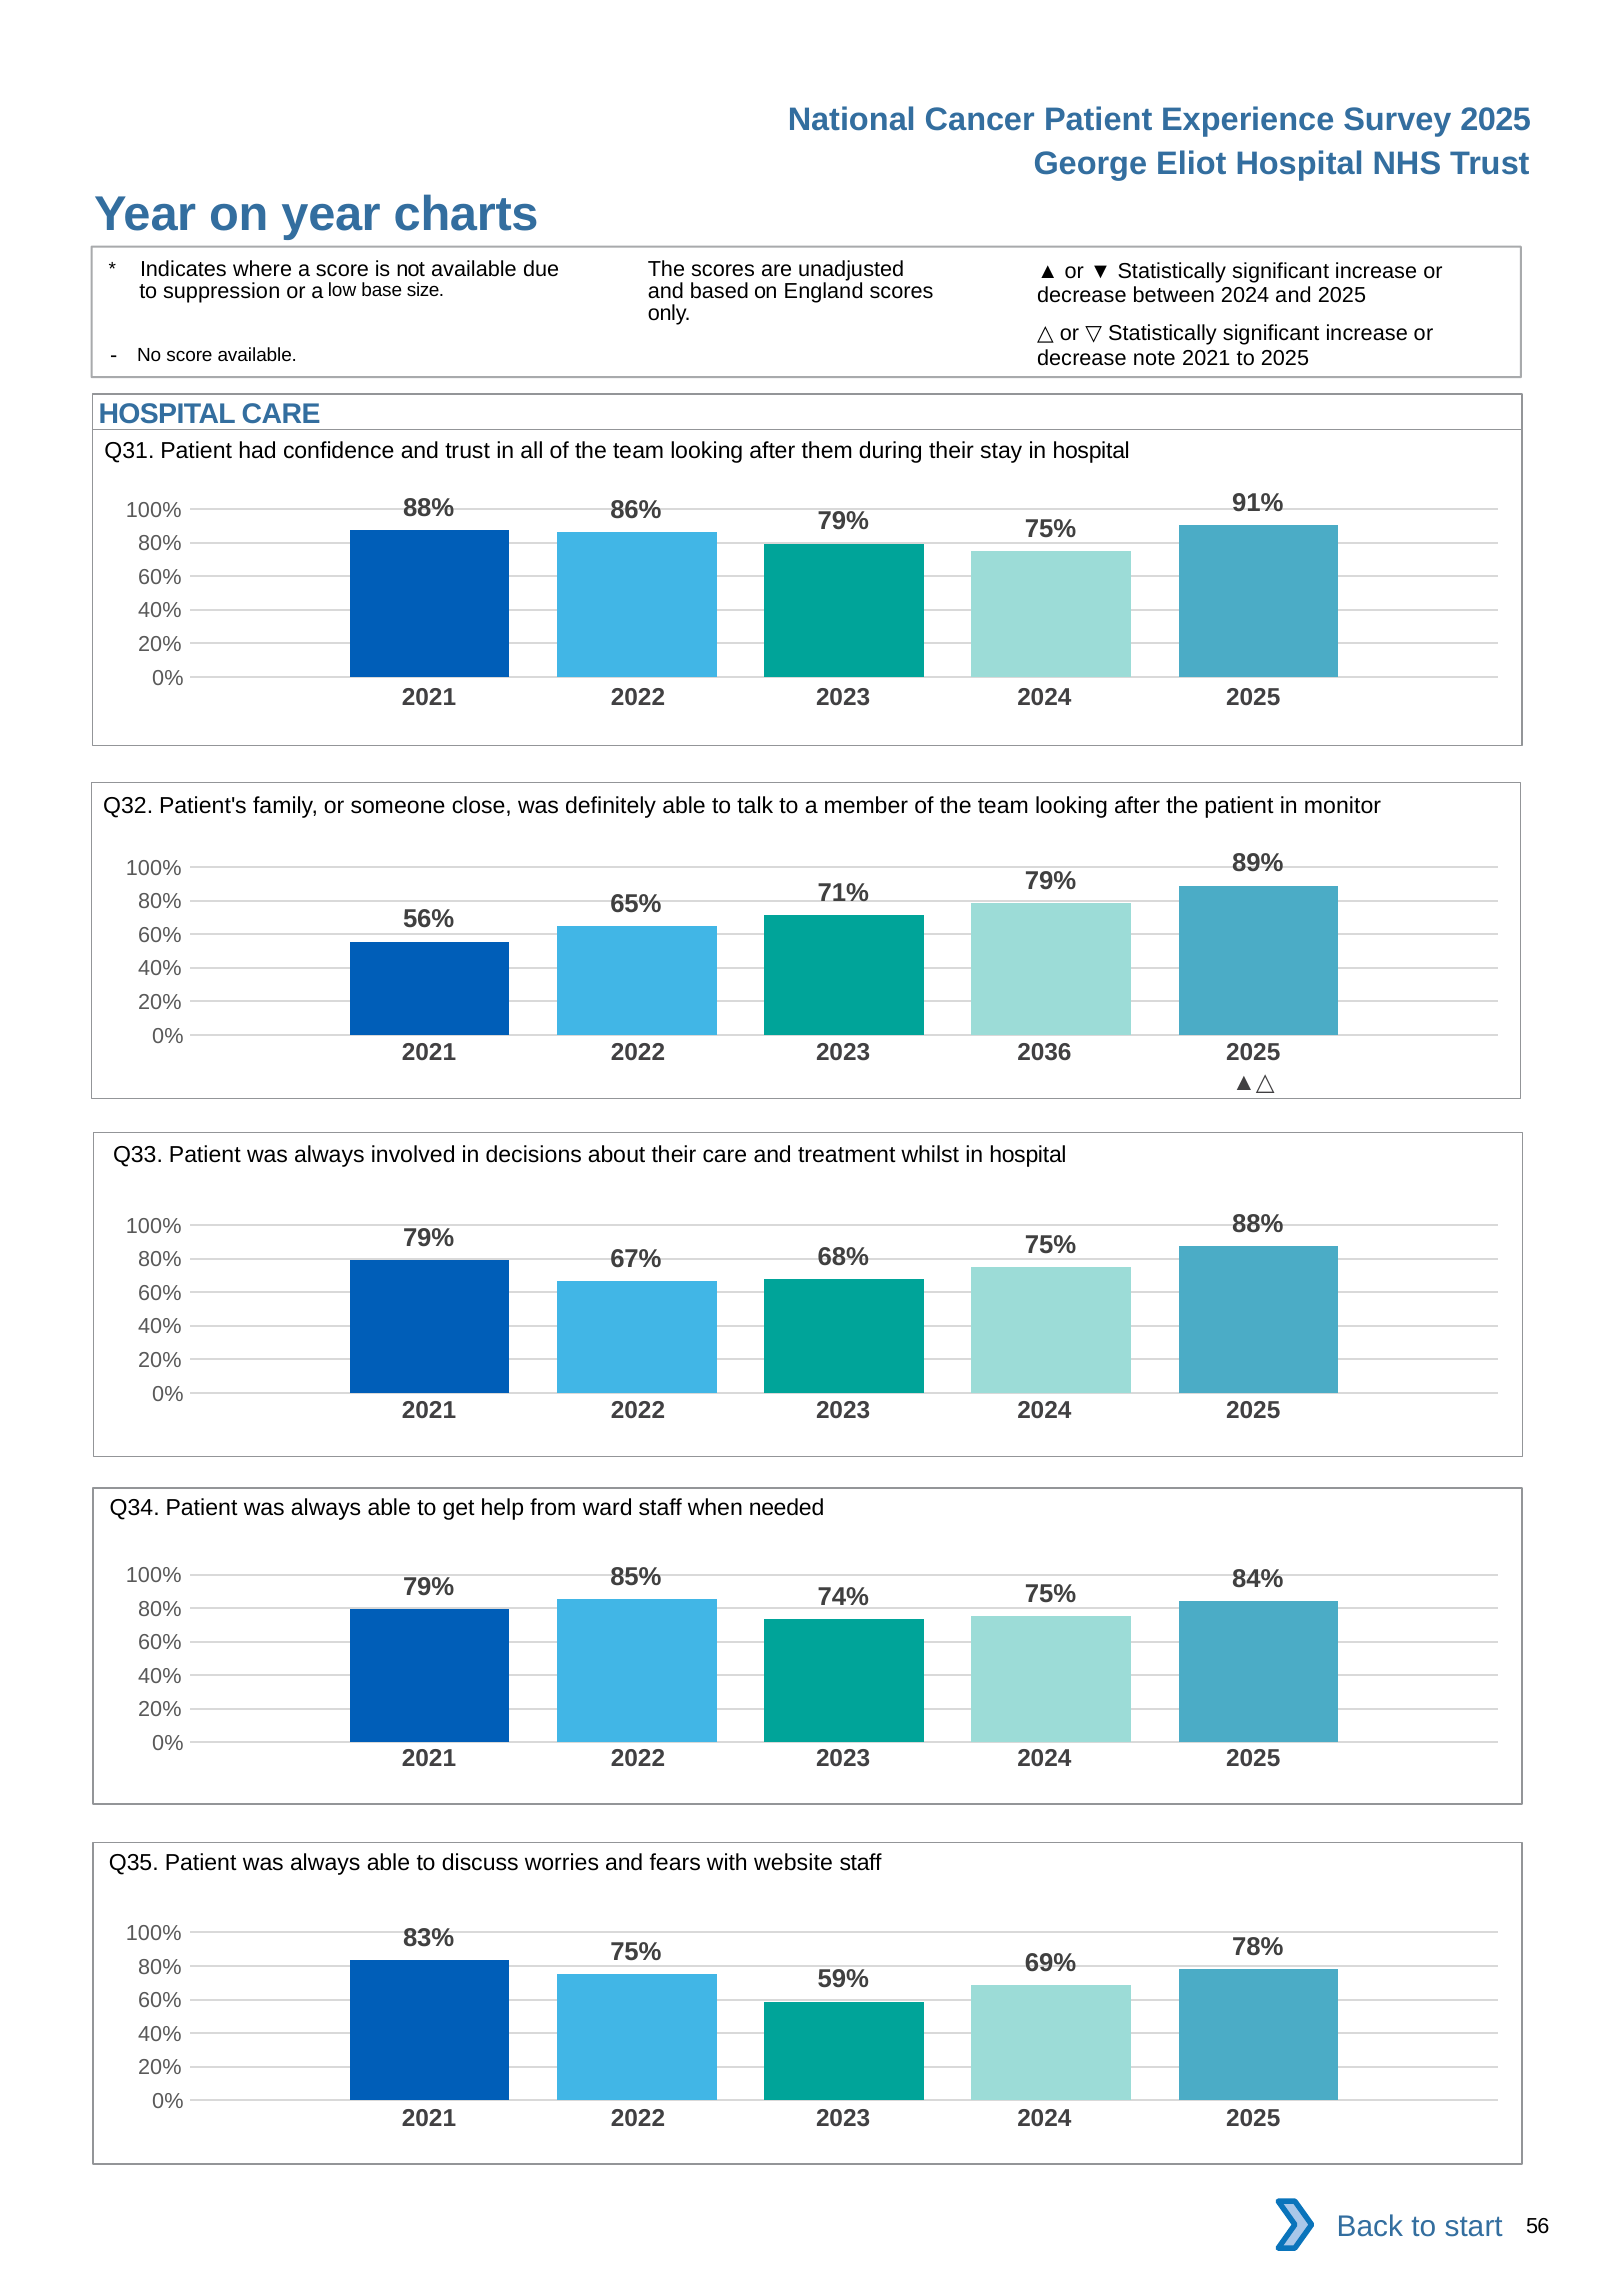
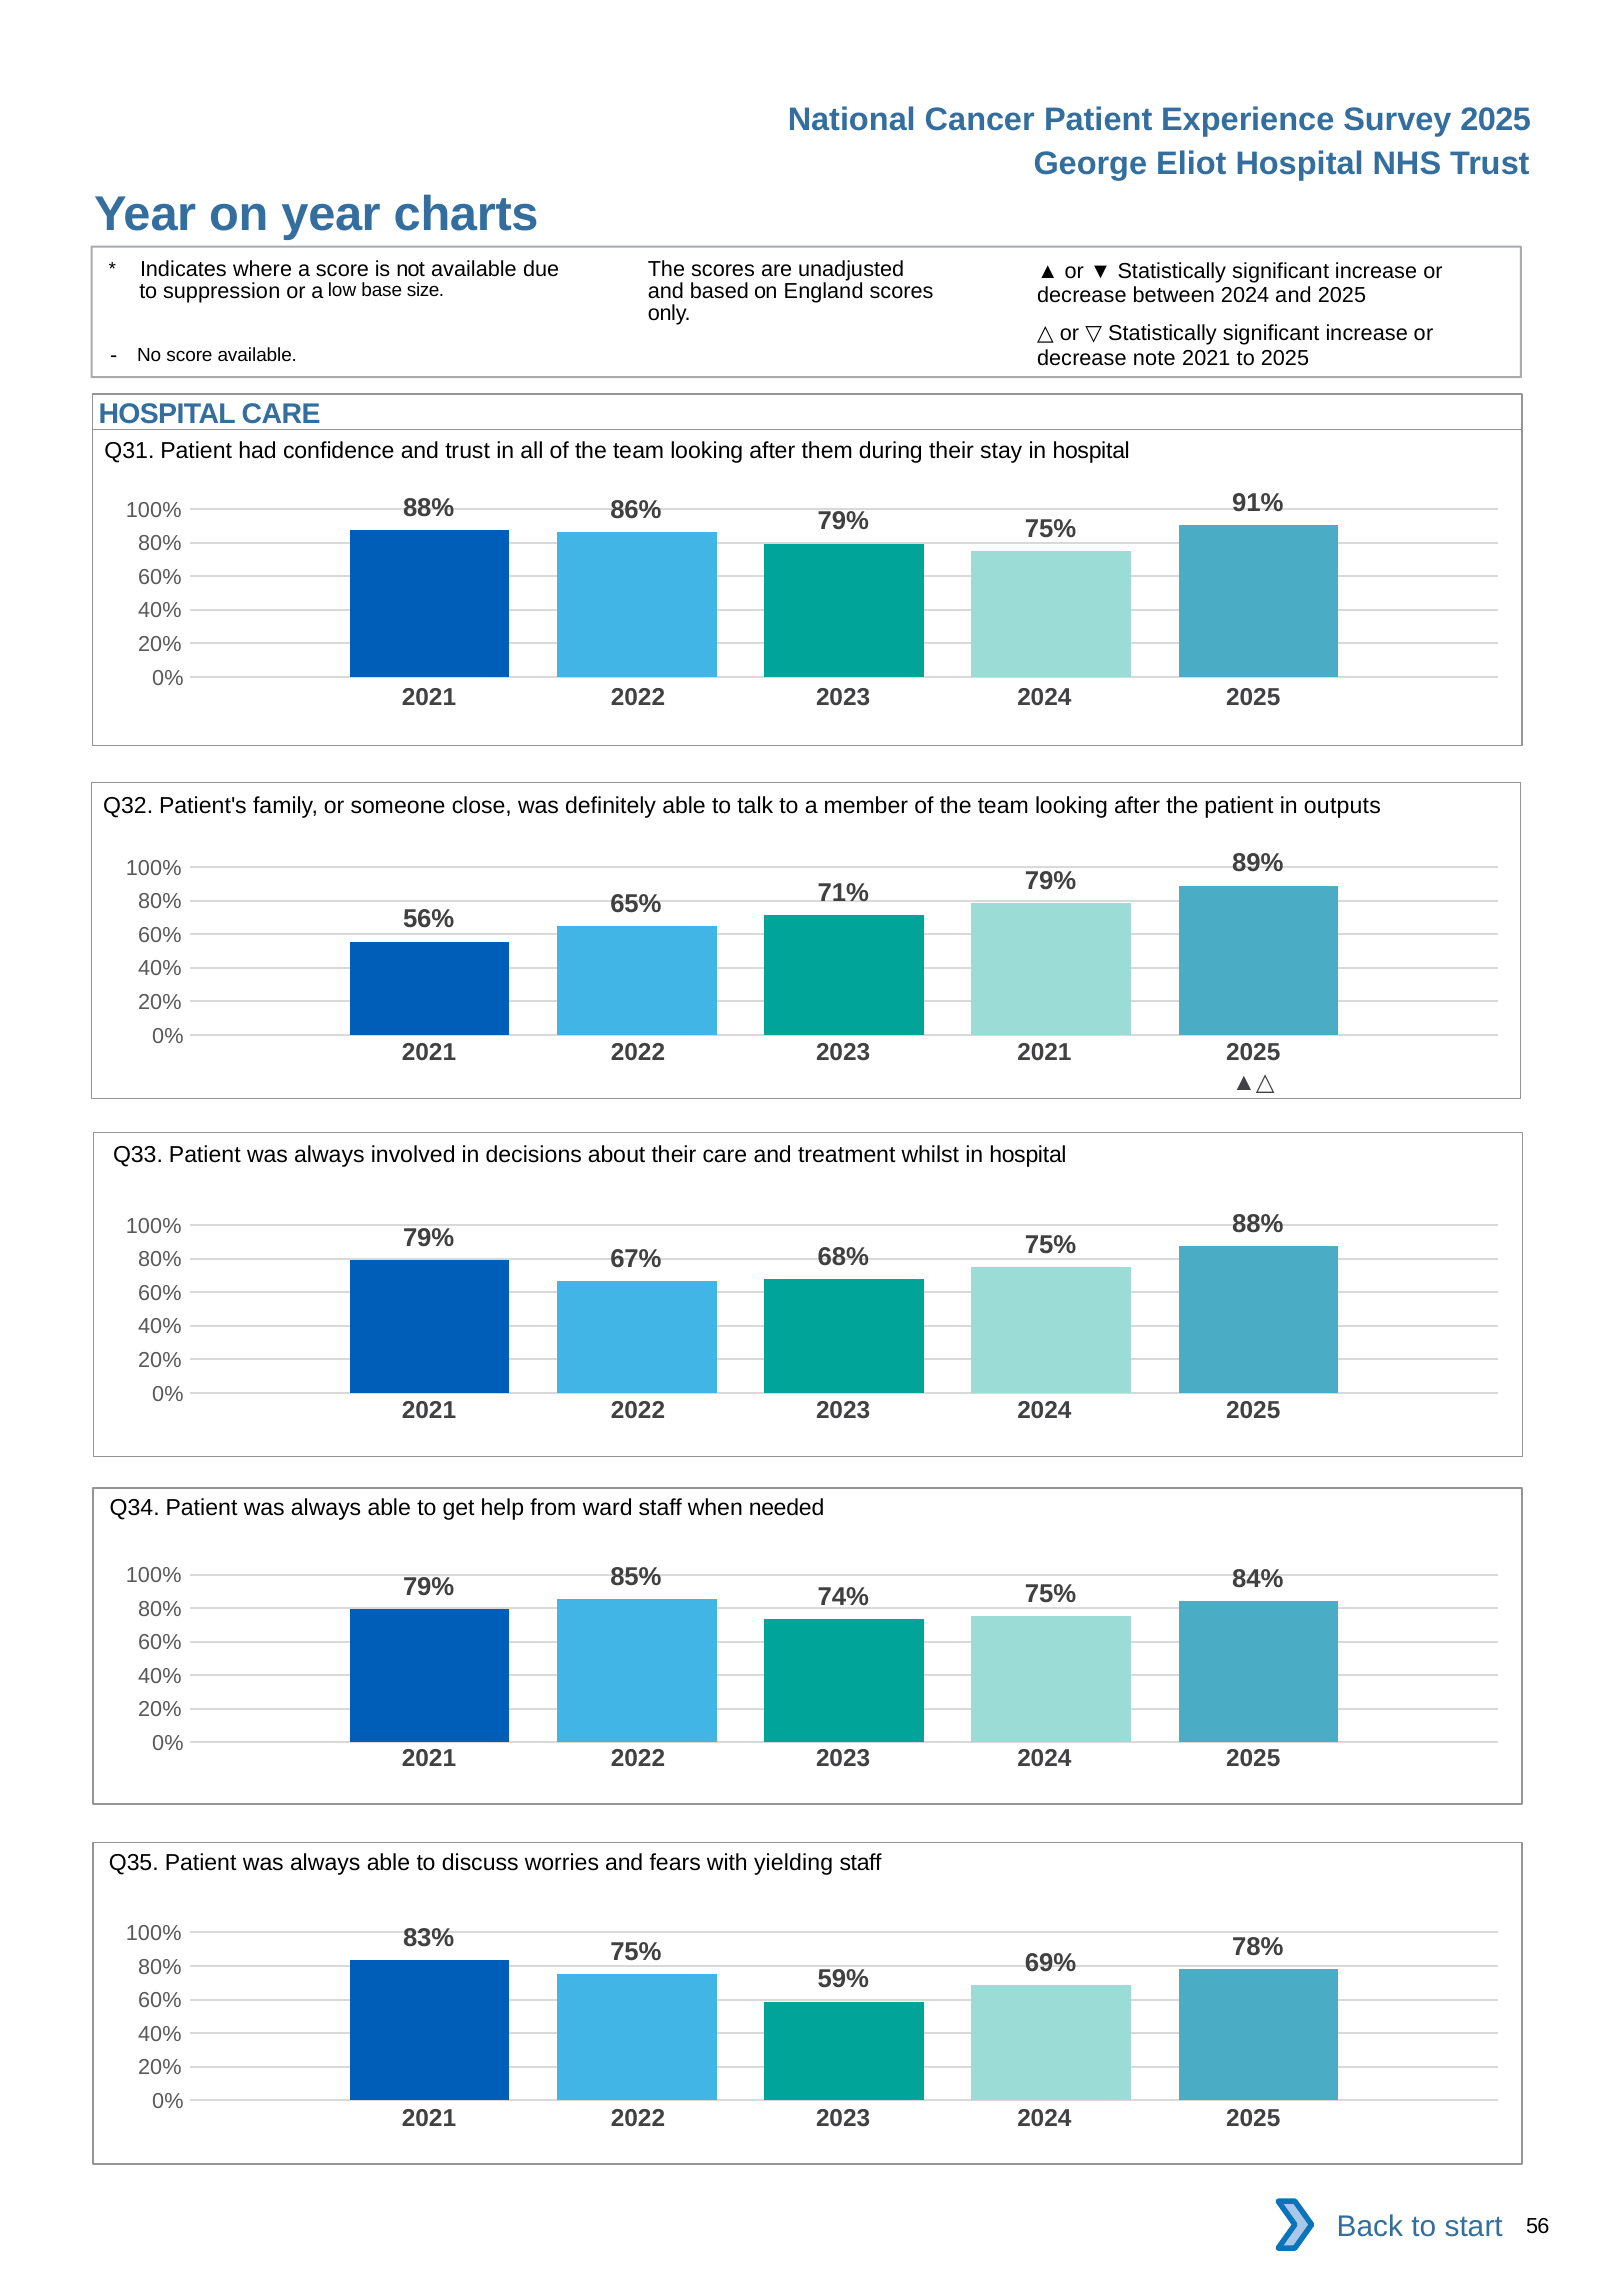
monitor: monitor -> outputs (1342, 805)
2023 2036: 2036 -> 2021 (1044, 1053)
website: website -> yielding (794, 1863)
